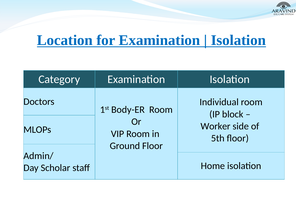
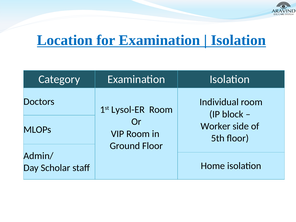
Body-ER: Body-ER -> Lysol-ER (128, 110)
